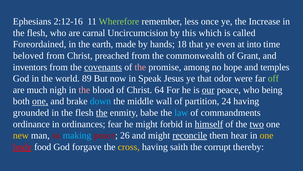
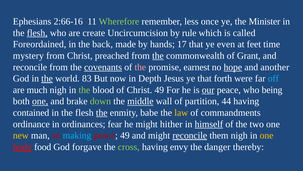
2:12-16: 2:12-16 -> 2:66-16 (68, 21)
Increase: Increase -> Minister (264, 21)
flesh underline: none -> present (37, 33)
carnal: carnal -> create (94, 33)
this: this -> rule (189, 33)
earth: earth -> back (103, 44)
18: 18 -> 17 (182, 44)
into: into -> feet (254, 44)
beloved: beloved -> mystery (28, 56)
the underline: none -> present (158, 56)
inventors: inventors -> reconcile (30, 67)
among: among -> earnest (197, 67)
hope underline: none -> present (233, 67)
temples: temples -> another (275, 67)
the underline: none -> present (47, 78)
89: 89 -> 83 (87, 78)
Speak: Speak -> Depth (150, 78)
odor: odor -> forth (223, 78)
off colour: light green -> light blue (273, 78)
the colour: pink -> light green (84, 90)
Christ 64: 64 -> 49 (159, 90)
down colour: light blue -> light green (100, 101)
middle underline: none -> present (140, 101)
24: 24 -> 44 (226, 101)
grounded: grounded -> contained (31, 112)
law colour: light blue -> yellow (181, 112)
forbid: forbid -> hither (171, 124)
two underline: present -> none (257, 124)
peace 26: 26 -> 49 (125, 135)
them hear: hear -> nigh (239, 135)
cross colour: yellow -> light green (129, 146)
saith: saith -> envy (179, 146)
corrupt: corrupt -> danger (217, 146)
